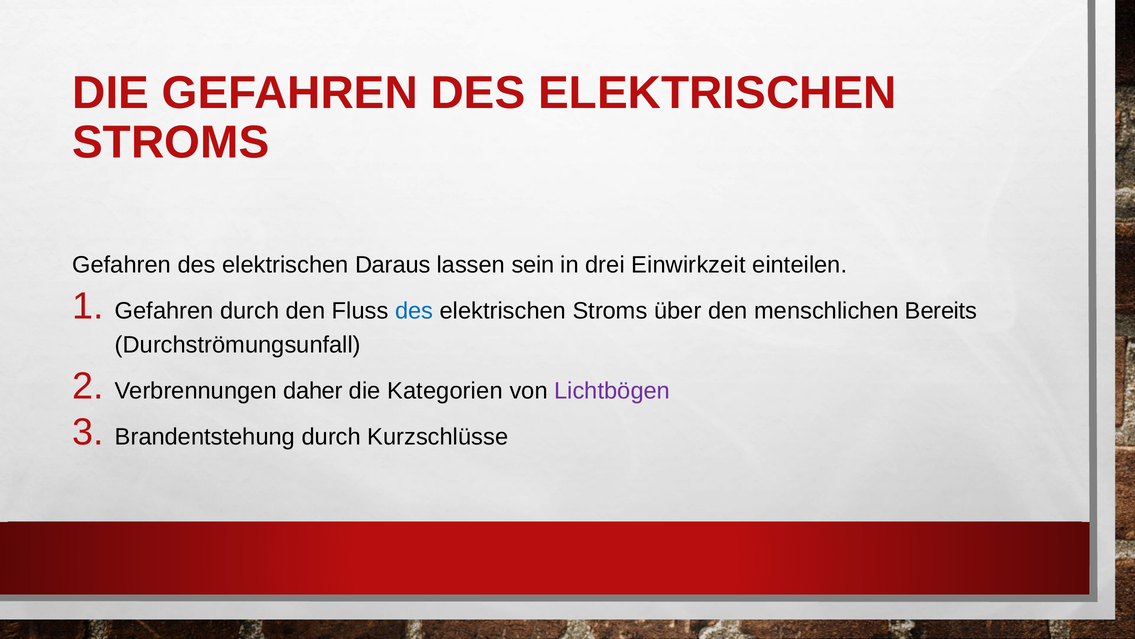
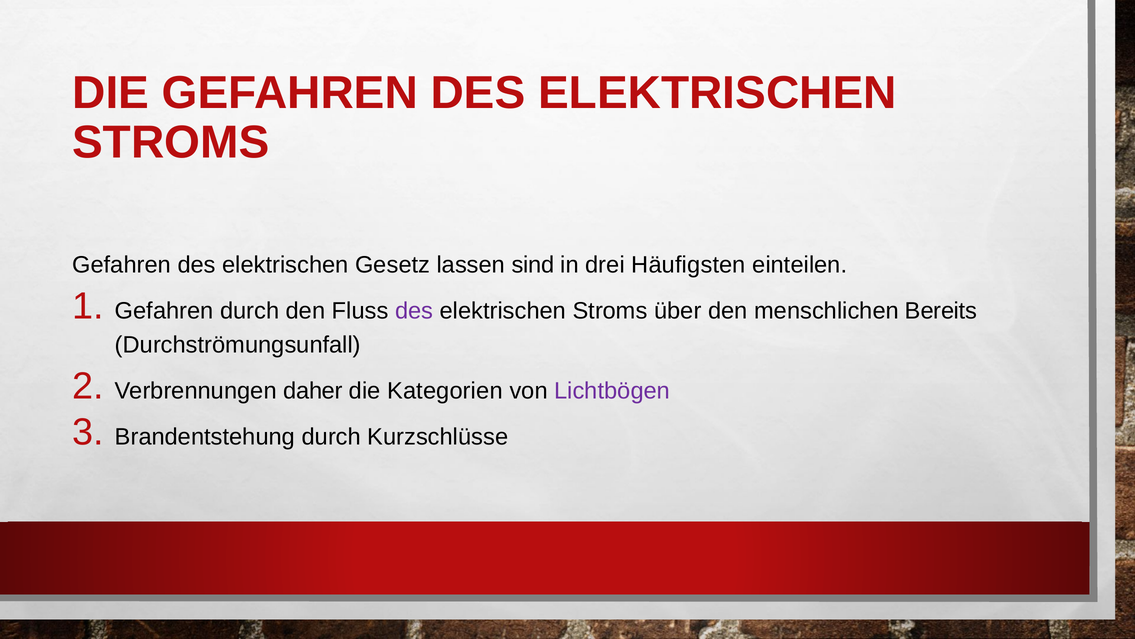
Daraus: Daraus -> Gesetz (393, 265)
sein: sein -> sind (533, 265)
Einwirkzeit: Einwirkzeit -> Häufigsten (688, 265)
des colour: blue -> purple (414, 311)
